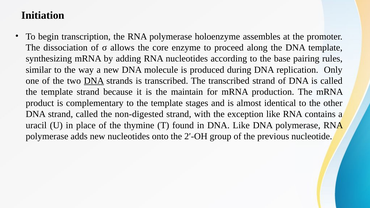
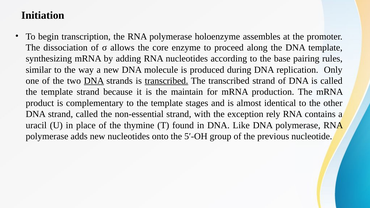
transcribed underline: none -> present (166, 81)
non-digested: non-digested -> non-essential (139, 114)
exception like: like -> rely (273, 114)
2′-OH: 2′-OH -> 5′-OH (196, 136)
